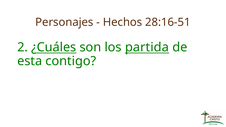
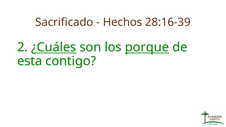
Personajes: Personajes -> Sacrificado (64, 22)
28:16-51: 28:16-51 -> 28:16-39 (168, 22)
partida: partida -> porque (147, 47)
